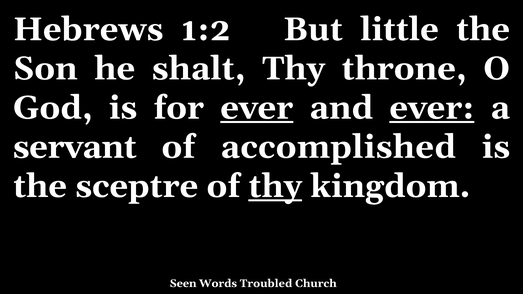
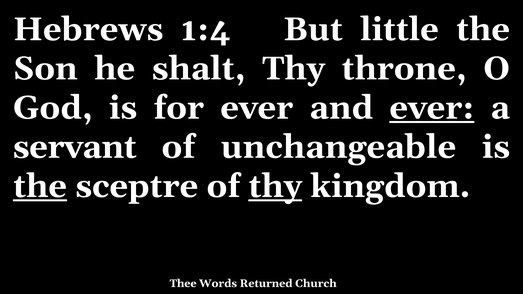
1:2: 1:2 -> 1:4 (206, 29)
ever underline: present -> none (257, 108)
accomplished: accomplished -> unchangeable (338, 147)
the underline: none -> present (40, 186)
Seen: Seen -> Thee (183, 284)
Troubled: Troubled -> Returned (266, 284)
